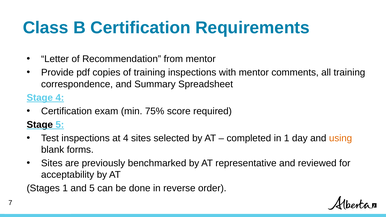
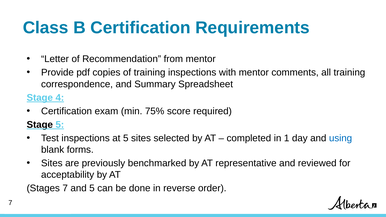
at 4: 4 -> 5 (126, 138)
using colour: orange -> blue (341, 138)
Stages 1: 1 -> 7 (65, 188)
